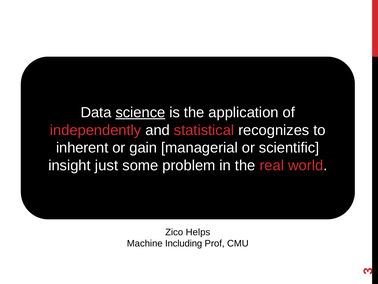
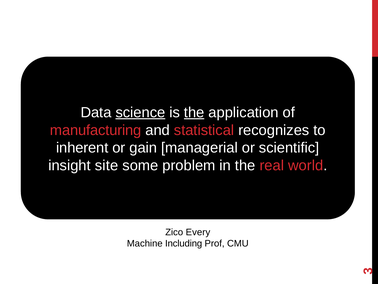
the underline: none -> present (194, 112)
independently: independently -> manufacturing (96, 130)
just: just -> site (107, 165)
Helps: Helps -> Every (198, 232)
